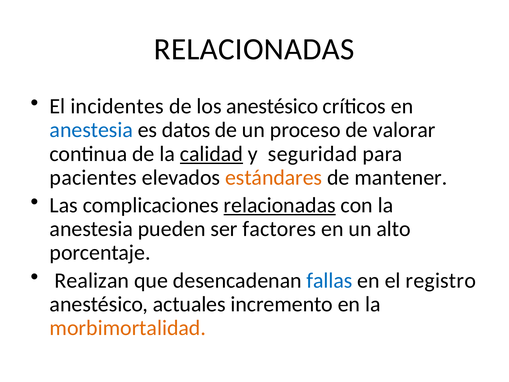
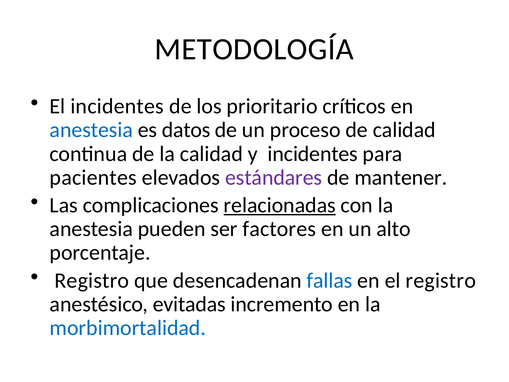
RELACIONADAS: RELACIONADAS -> METODOLOGÍA (254, 49)
los anestésico: anestésico -> prioritario (272, 106)
de valorar: valorar -> calidad (404, 130)
calidad underline: present -> none (211, 154)
y seguridad: seguridad -> incidentes (313, 154)
estándares colour: orange -> purple (274, 177)
Realizan: Realizan -> Registro (92, 280)
actuales: actuales -> evitadas (189, 304)
morbimortalidad colour: orange -> blue (128, 328)
